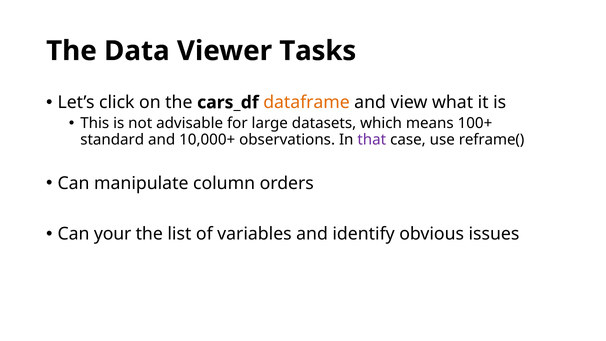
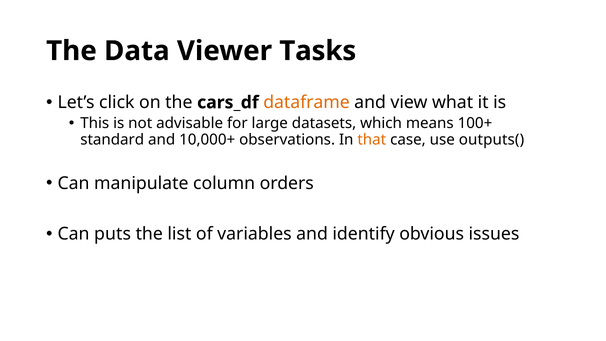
that colour: purple -> orange (372, 140)
reframe(: reframe( -> outputs( (491, 140)
your: your -> puts (113, 234)
